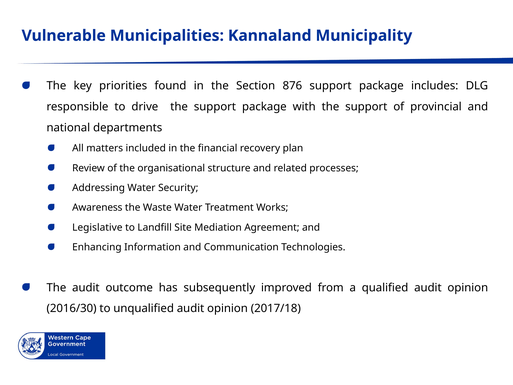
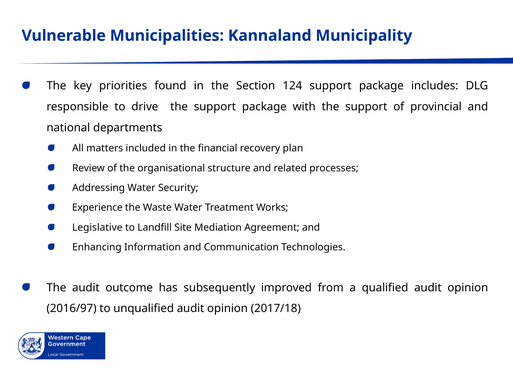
876: 876 -> 124 (292, 86)
Awareness: Awareness -> Experience (97, 208)
2016/30: 2016/30 -> 2016/97 (72, 308)
